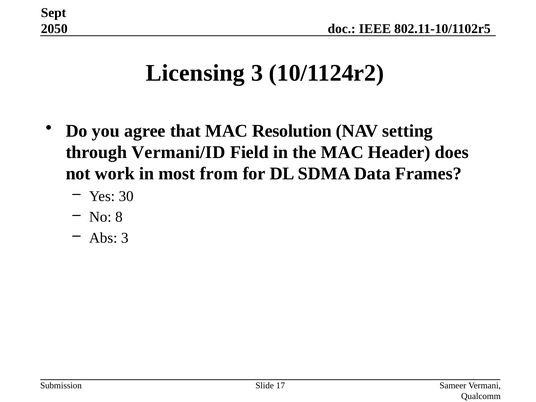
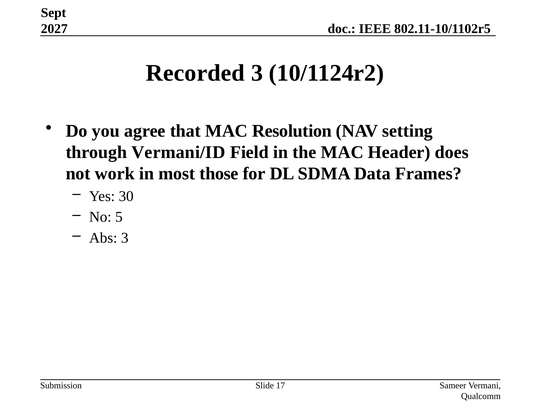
2050: 2050 -> 2027 (54, 29)
Licensing: Licensing -> Recorded (195, 73)
from: from -> those (219, 174)
8: 8 -> 5 (119, 217)
